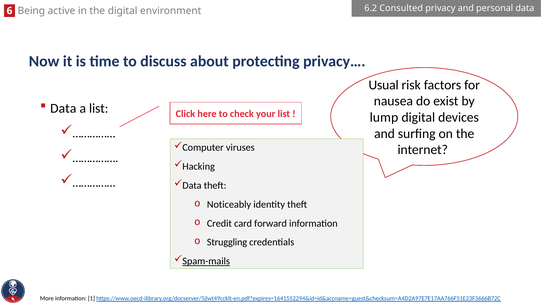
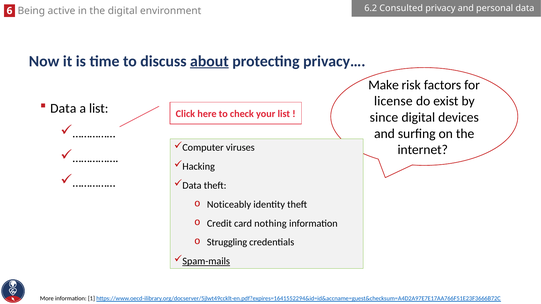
about underline: none -> present (209, 61)
Usual: Usual -> Make (384, 85)
nausea: nausea -> license (393, 101)
lump: lump -> since (384, 118)
forward: forward -> nothing (270, 224)
